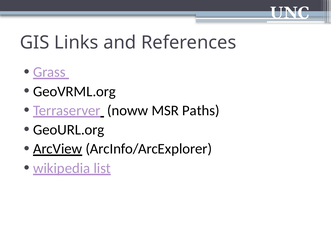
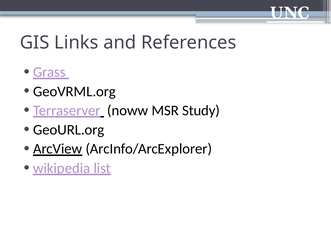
Paths: Paths -> Study (201, 111)
